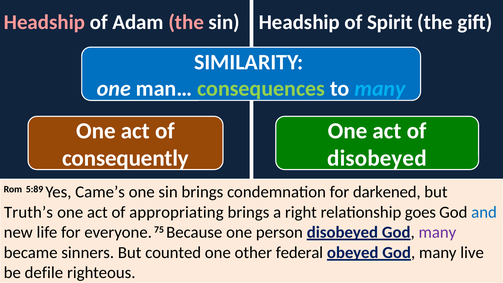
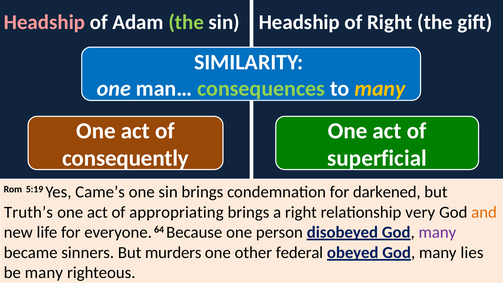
the colour: pink -> light green (186, 22)
of Spirit: Spirit -> Right (390, 22)
many colour: light blue -> yellow (380, 88)
disobeyed: disobeyed -> superficial (377, 158)
5:89: 5:89 -> 5:19 (35, 189)
goes: goes -> very (420, 212)
and colour: blue -> orange (484, 212)
75: 75 -> 64 (159, 230)
counted: counted -> murders (173, 252)
live: live -> lies (472, 252)
be defile: defile -> many (44, 273)
